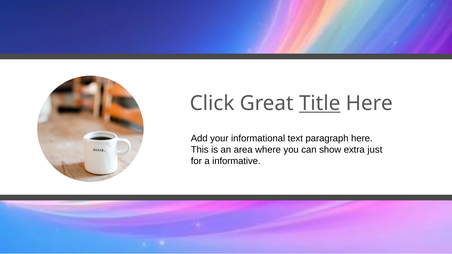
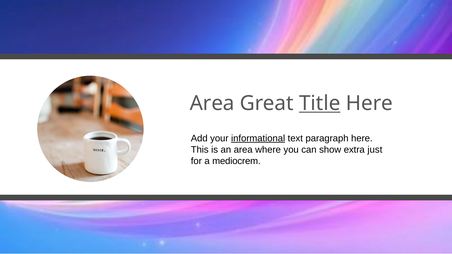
Click: Click -> Area (212, 103)
informational underline: none -> present (258, 138)
informative: informative -> mediocrem (236, 161)
